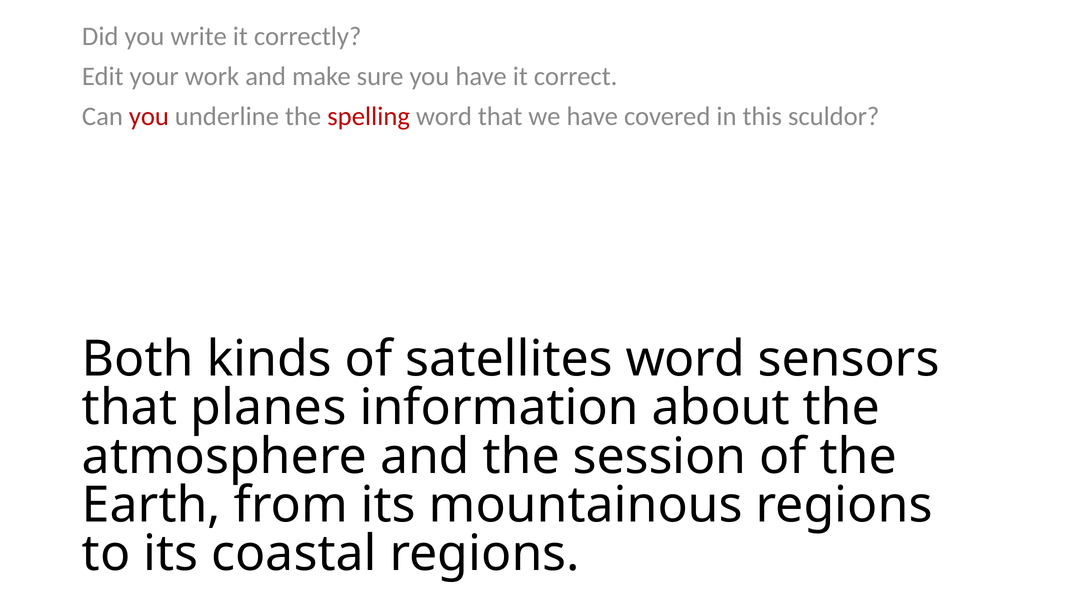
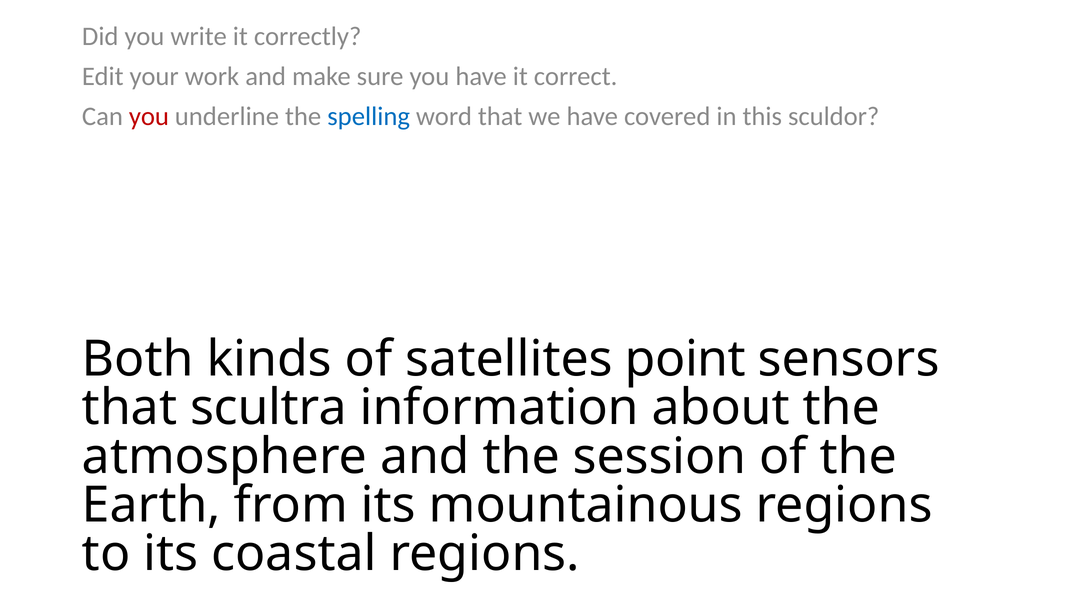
spelling colour: red -> blue (369, 117)
satellites word: word -> point (685, 359)
planes: planes -> scultra (269, 408)
